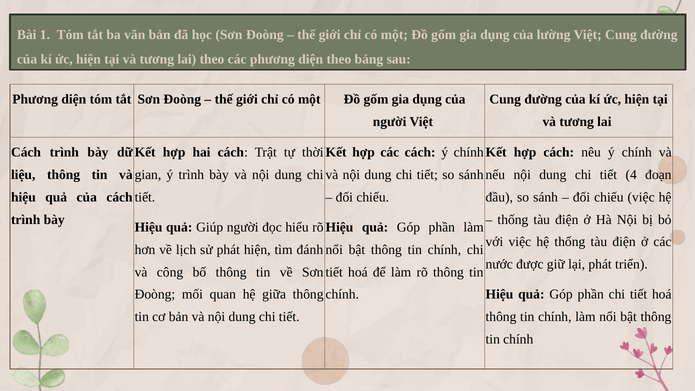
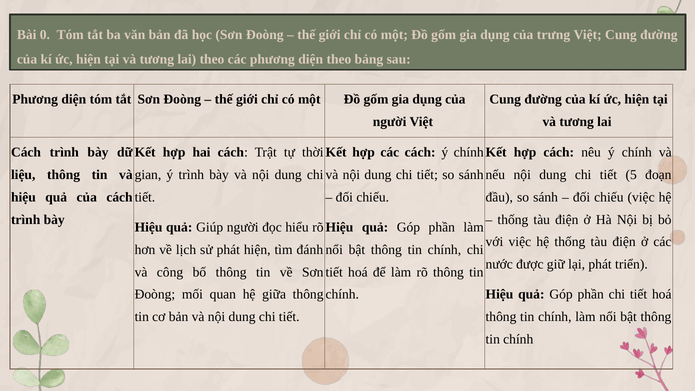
1: 1 -> 0 (45, 35)
lường: lường -> trưng (554, 35)
4: 4 -> 5 (631, 175)
